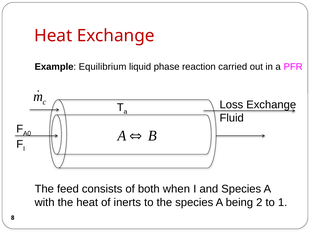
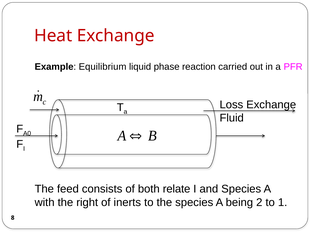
when: when -> relate (177, 189)
the heat: heat -> right (87, 203)
